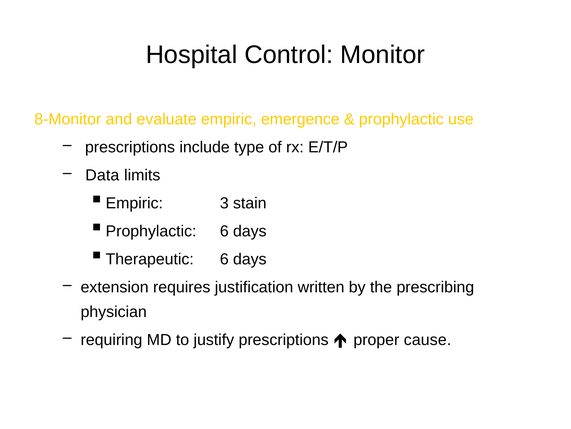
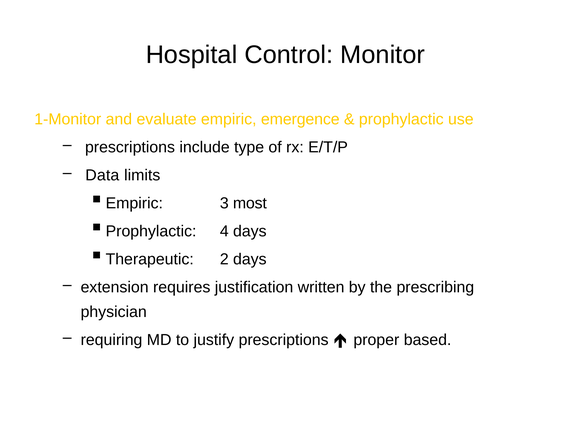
8-Monitor: 8-Monitor -> 1-Monitor (68, 119)
stain: stain -> most (250, 203)
Prophylactic 6: 6 -> 4 (224, 231)
Therapeutic 6: 6 -> 2 (224, 259)
cause: cause -> based (428, 339)
